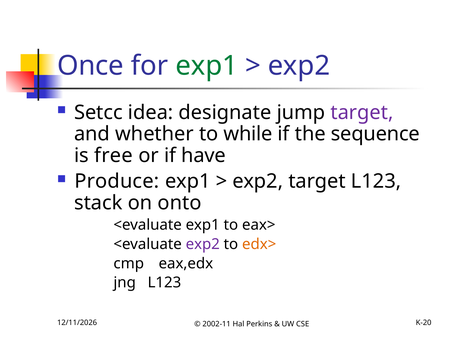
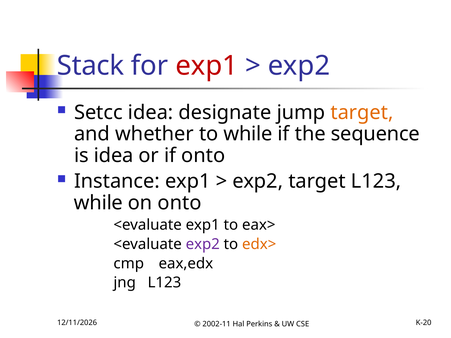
Once: Once -> Stack (91, 66)
exp1 colour: green -> red (207, 66)
target colour: purple -> orange (362, 112)
is free: free -> idea (114, 156)
if have: have -> onto (203, 156)
Produce: Produce -> Instance (117, 181)
stack: stack -> while (98, 203)
